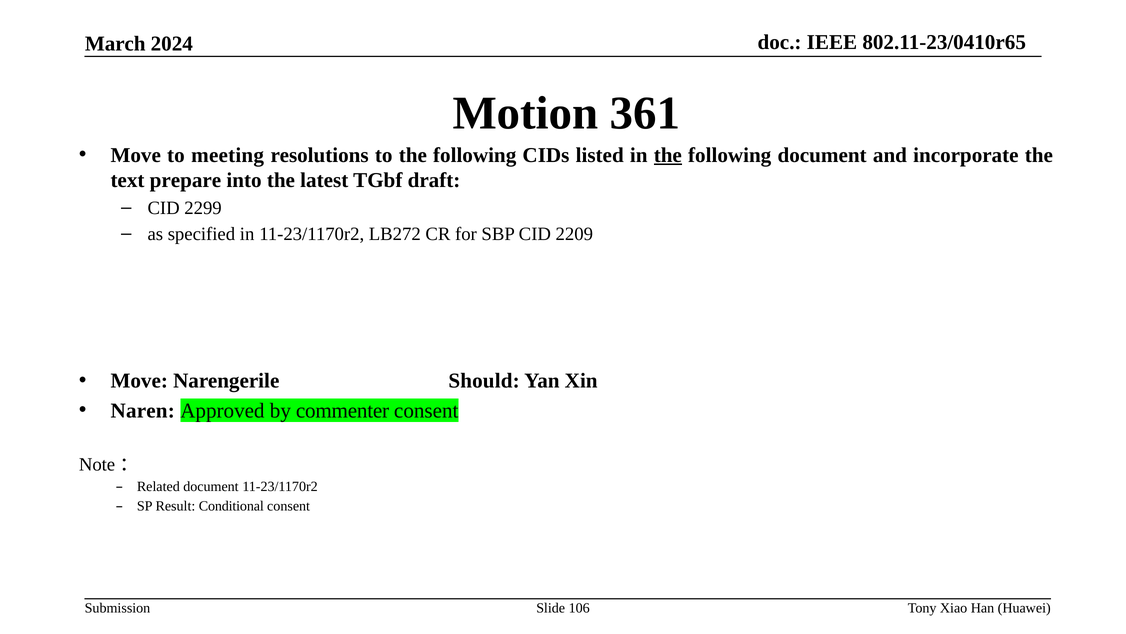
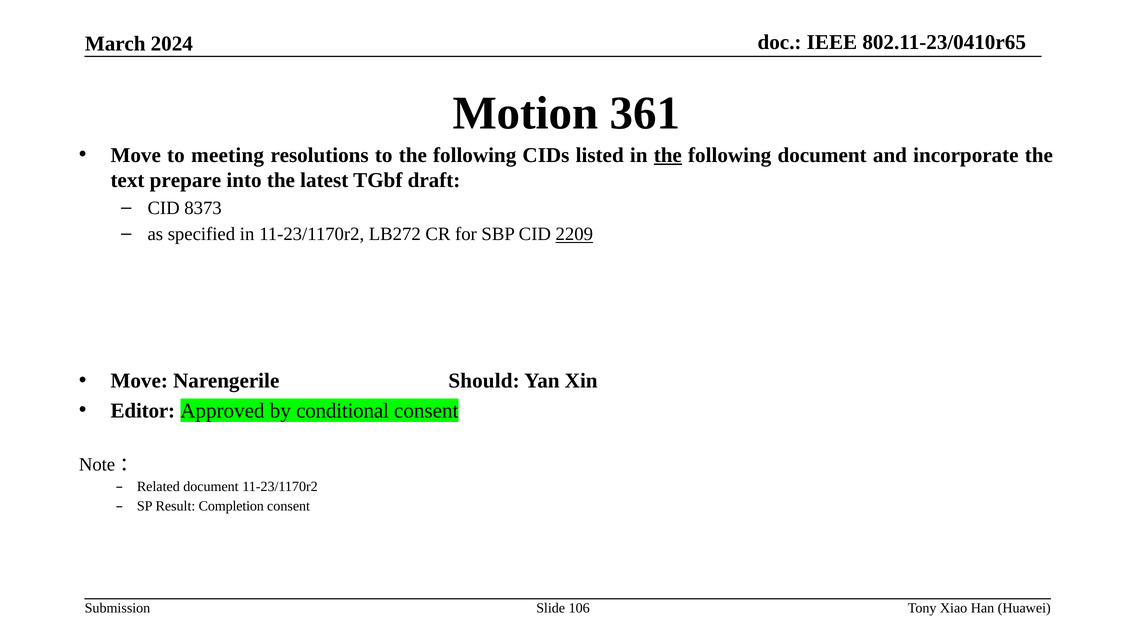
2299: 2299 -> 8373 (203, 208)
2209 underline: none -> present (574, 234)
Naren: Naren -> Editor (143, 410)
commenter: commenter -> conditional (343, 410)
Conditional: Conditional -> Completion (231, 506)
